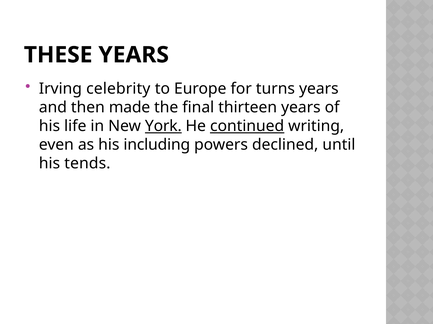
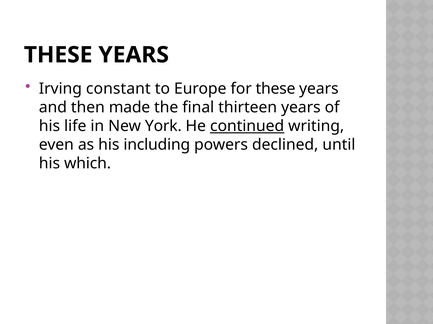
celebrity: celebrity -> constant (118, 89)
for turns: turns -> these (276, 89)
York underline: present -> none (163, 126)
tends: tends -> which (88, 164)
